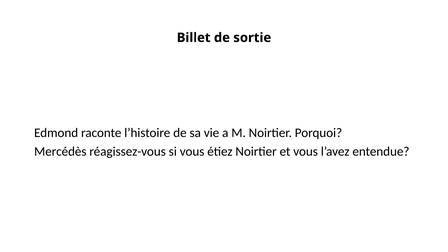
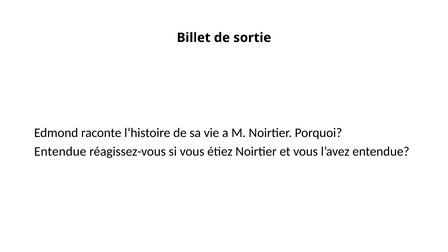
Mercédès: Mercédès -> Entendue (60, 152)
